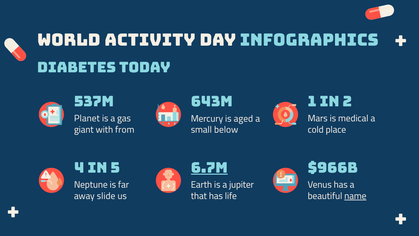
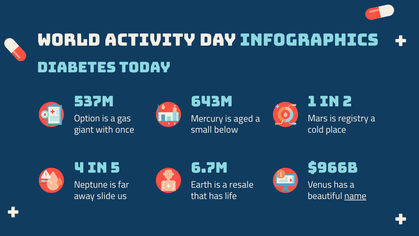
Planet: Planet -> Option (87, 118)
medical: medical -> registry (353, 118)
from: from -> once (125, 130)
6.7M underline: present -> none (209, 168)
jupiter: jupiter -> resale (241, 185)
